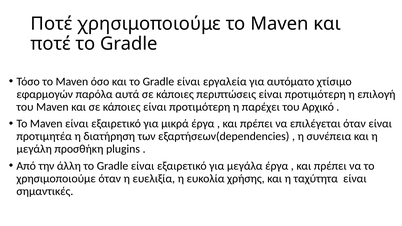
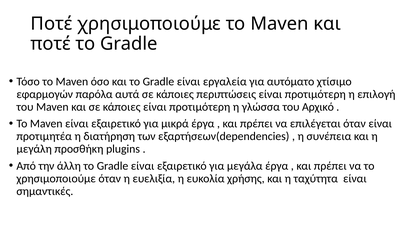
παρέχει: παρέχει -> γλώσσα (261, 107)
